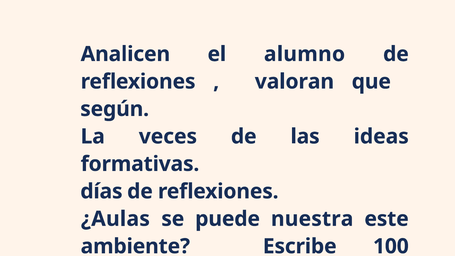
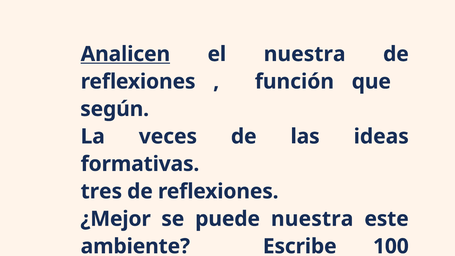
Analicen underline: none -> present (125, 54)
el alumno: alumno -> nuestra (305, 54)
valoran: valoran -> función (294, 82)
días: días -> tres (101, 191)
¿Aulas: ¿Aulas -> ¿Mejor (116, 219)
